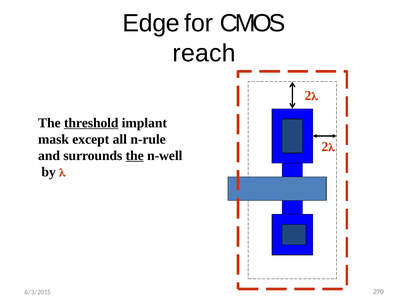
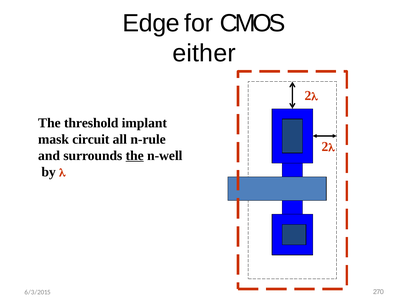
reach: reach -> either (204, 53)
threshold underline: present -> none (91, 123)
except: except -> circuit (91, 139)
